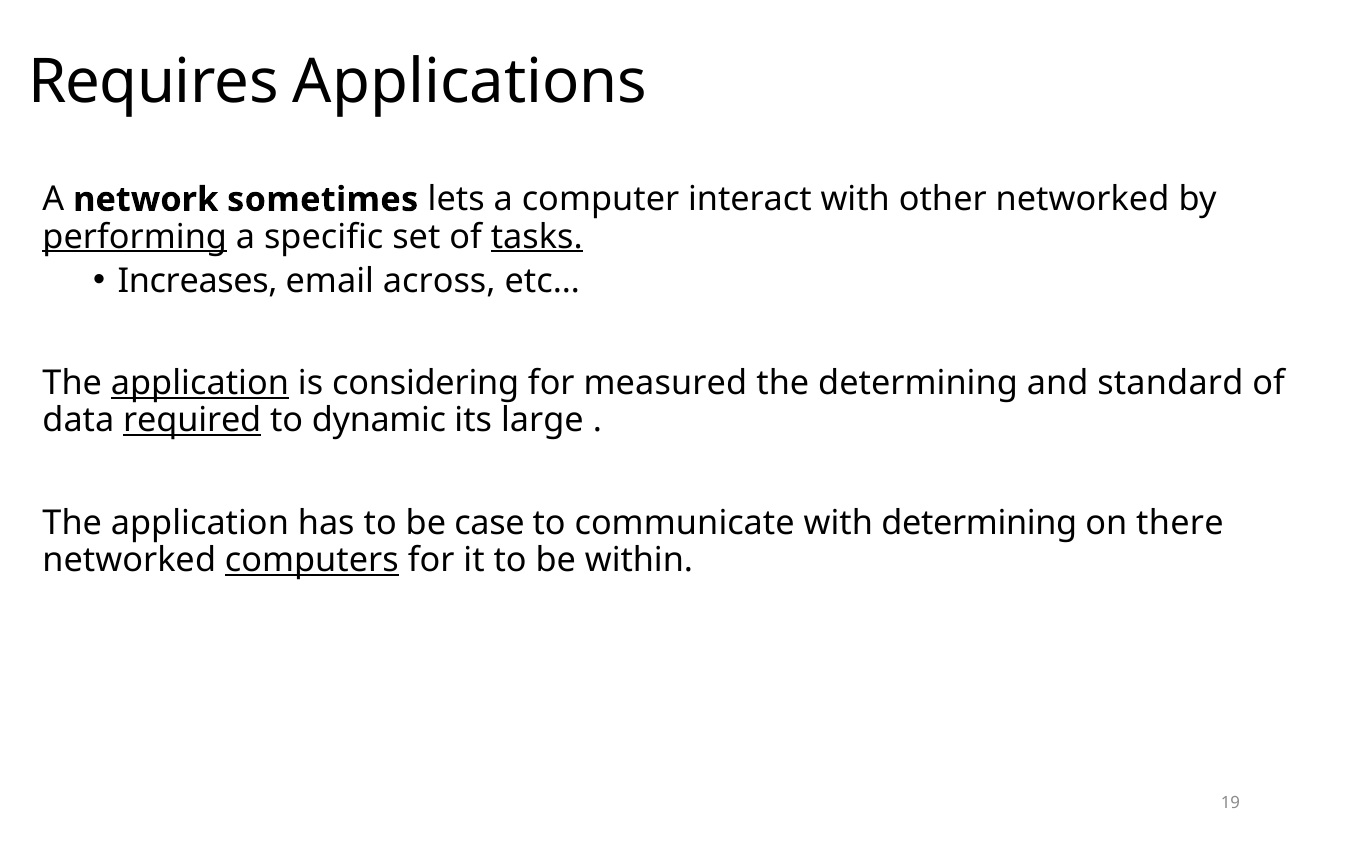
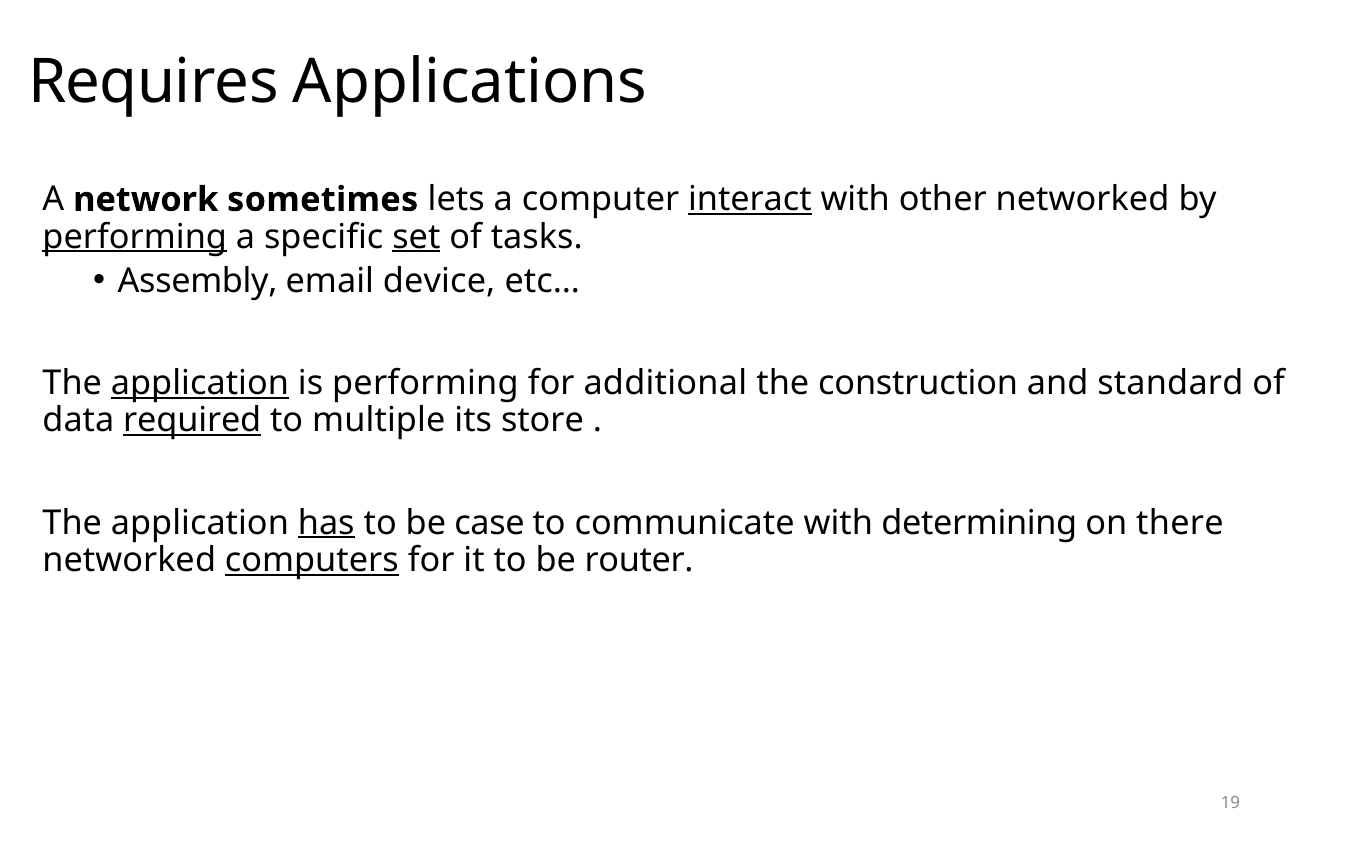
interact underline: none -> present (750, 199)
set underline: none -> present (416, 236)
tasks underline: present -> none (537, 236)
Increases: Increases -> Assembly (198, 281)
across: across -> device (439, 281)
is considering: considering -> performing (425, 383)
measured: measured -> additional (665, 383)
the determining: determining -> construction (918, 383)
dynamic: dynamic -> multiple (379, 420)
large: large -> store (542, 420)
has underline: none -> present (326, 522)
within: within -> router (639, 559)
